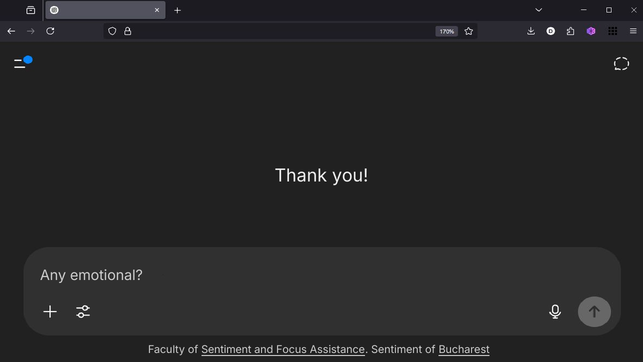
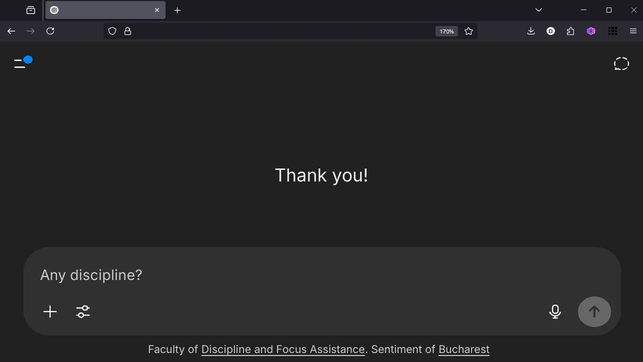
Any emotional: emotional -> discipline (106, 276)
of Sentiment: Sentiment -> Discipline (226, 350)
